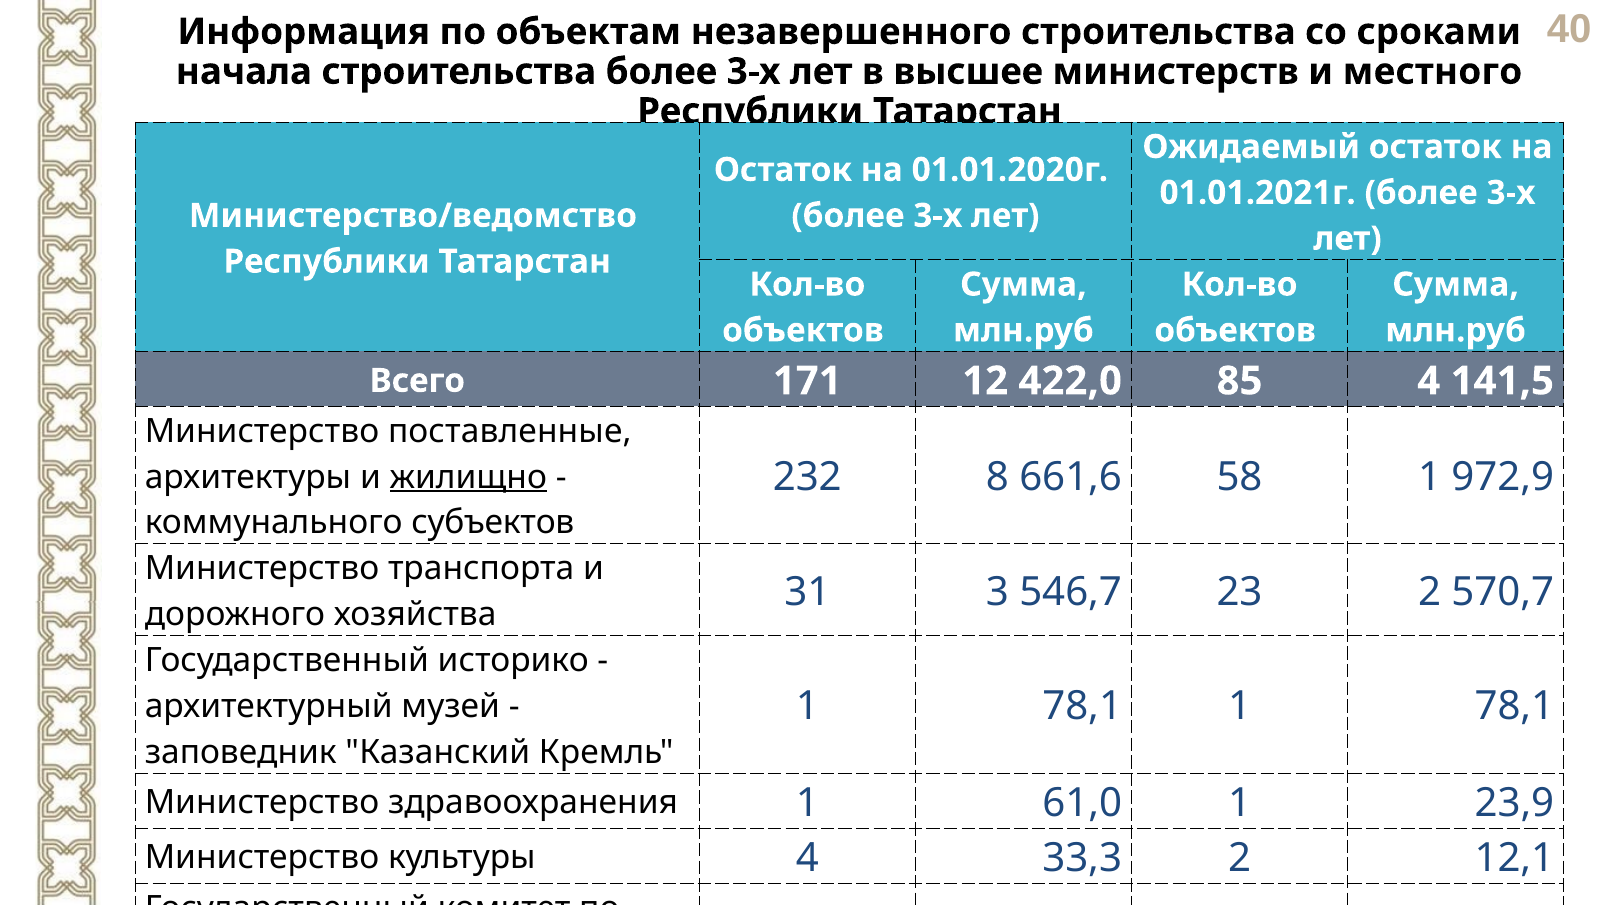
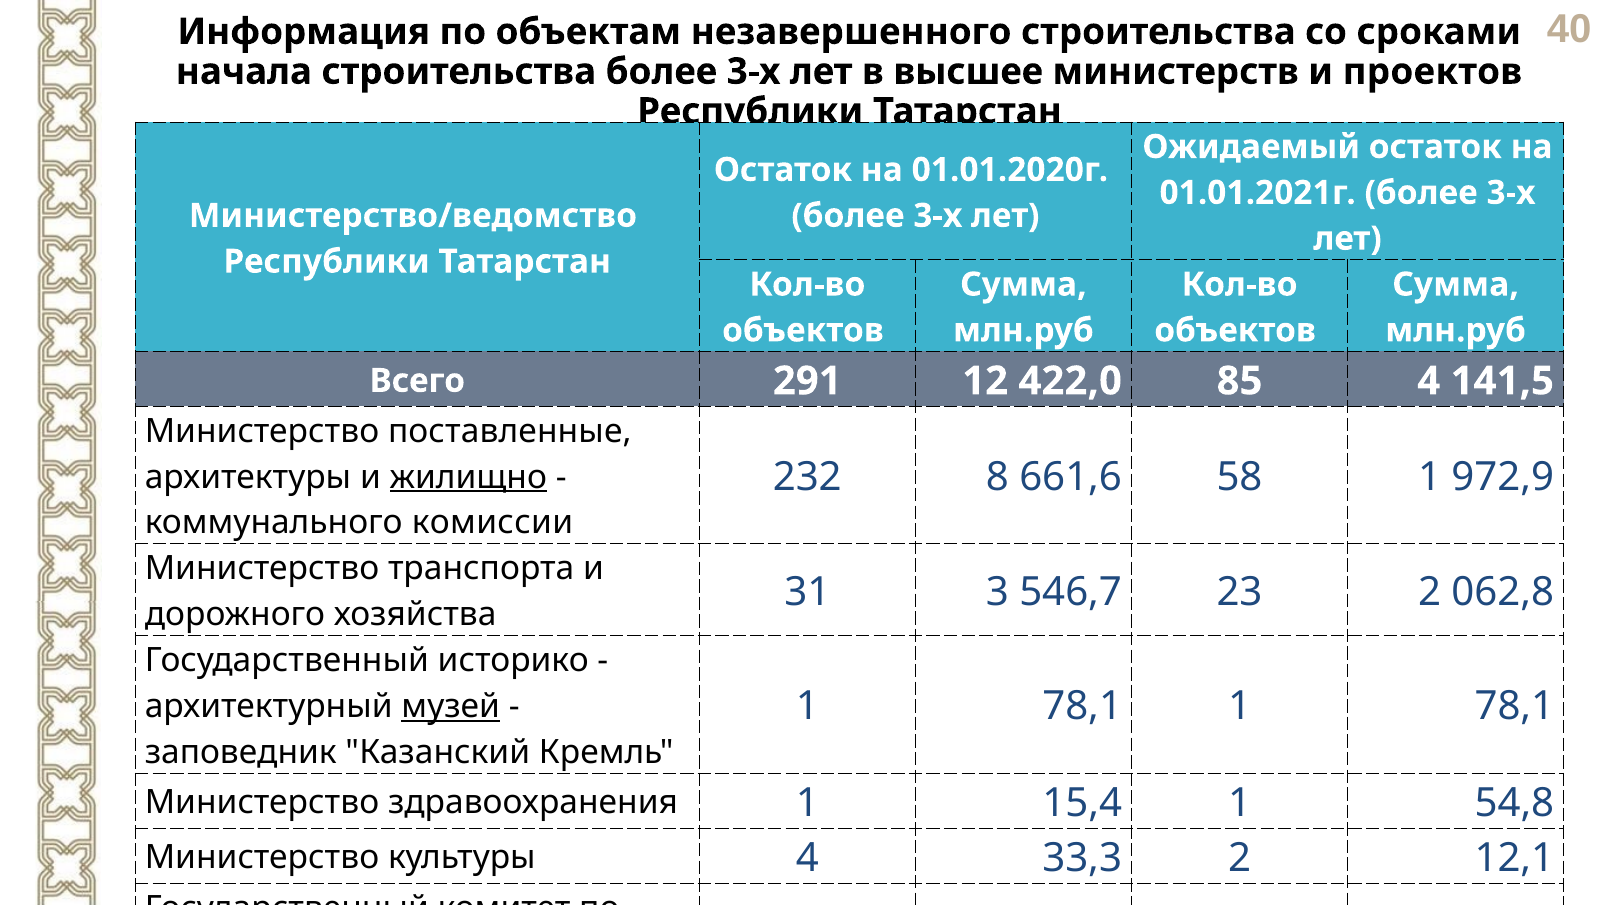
местного: местного -> проектов (1432, 72)
171: 171 -> 291 (807, 381)
субъектов: субъектов -> комиссии (492, 523)
570,7: 570,7 -> 062,8 (1503, 592)
музей underline: none -> present (451, 706)
61,0: 61,0 -> 15,4 (1082, 802)
23,9: 23,9 -> 54,8 (1514, 802)
